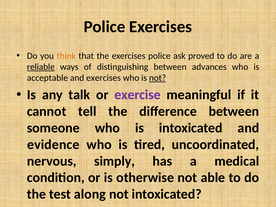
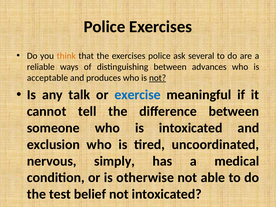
proved: proved -> several (201, 56)
reliable underline: present -> none (41, 67)
and exercises: exercises -> produces (104, 78)
exercise colour: purple -> blue (138, 95)
evidence: evidence -> exclusion (53, 144)
along: along -> belief (90, 194)
